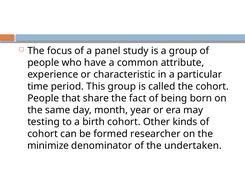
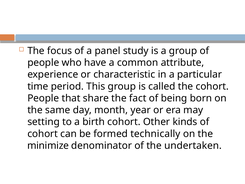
testing: testing -> setting (44, 122)
researcher: researcher -> technically (155, 134)
